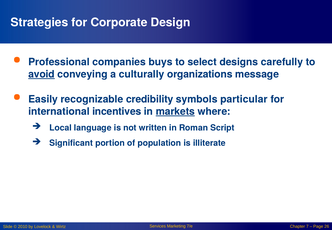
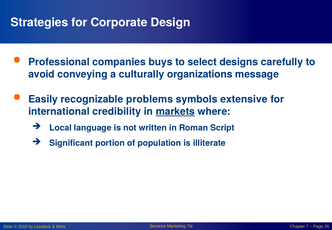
avoid underline: present -> none (42, 74)
credibility: credibility -> problems (150, 99)
particular: particular -> extensive (244, 99)
incentives: incentives -> credibility (117, 111)
